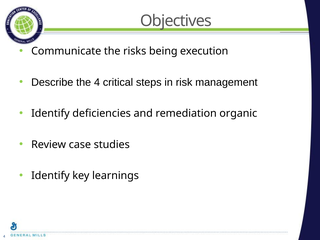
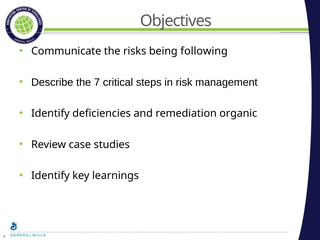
execution: execution -> following (204, 51)
the 4: 4 -> 7 (97, 82)
